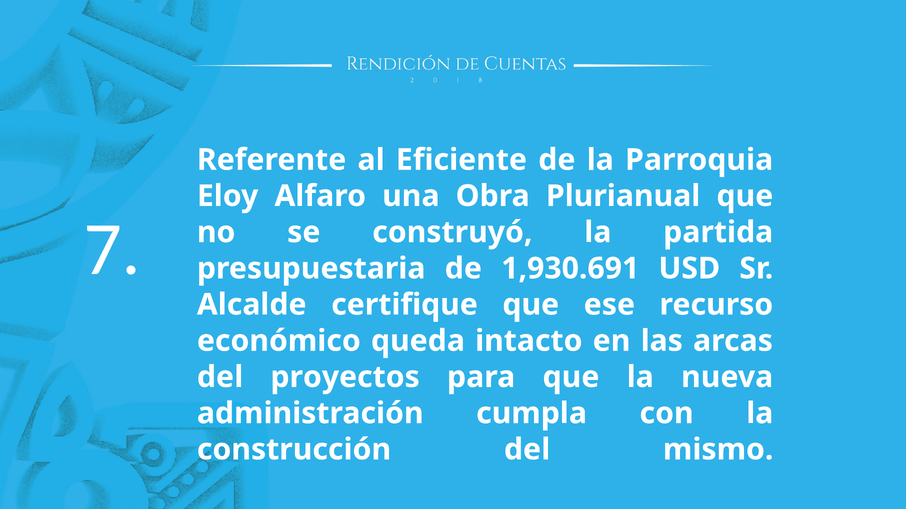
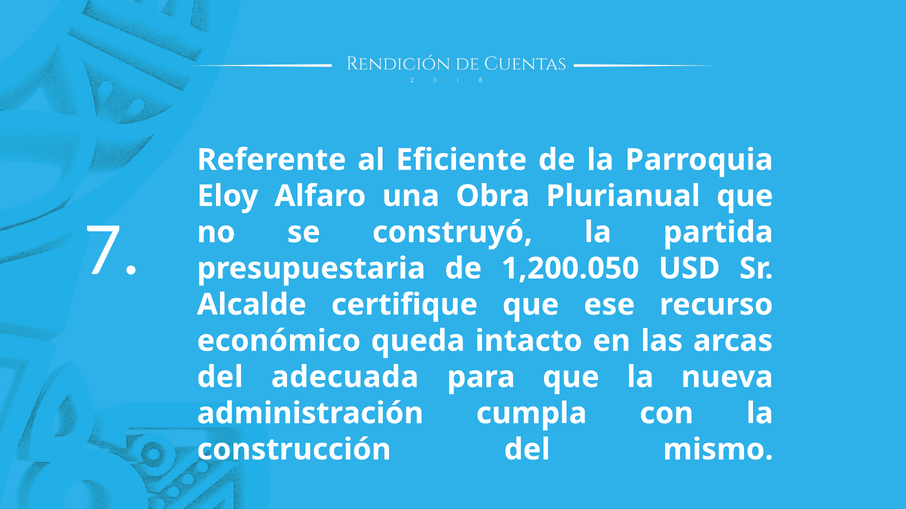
1,930.691: 1,930.691 -> 1,200.050 (570, 269)
proyectos: proyectos -> adecuada (345, 378)
